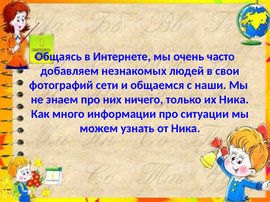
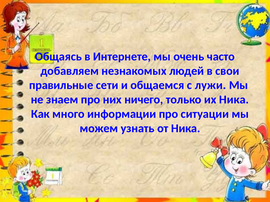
фотографий: фотографий -> правильные (61, 85)
наши: наши -> лужи (210, 85)
